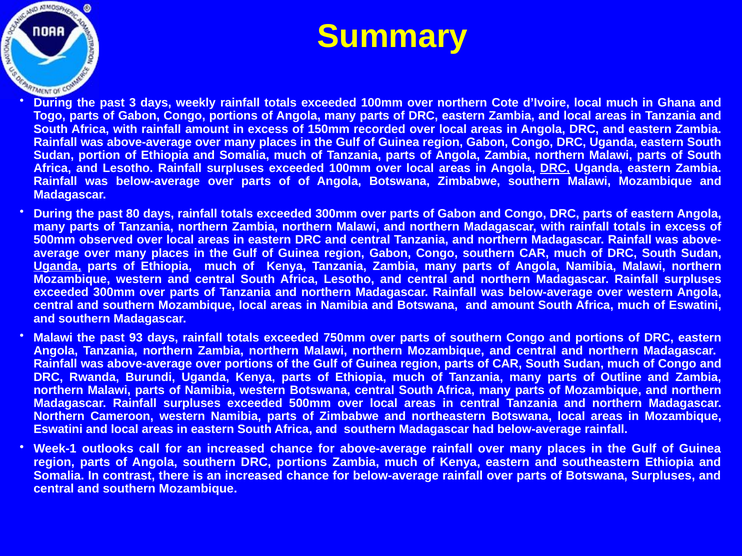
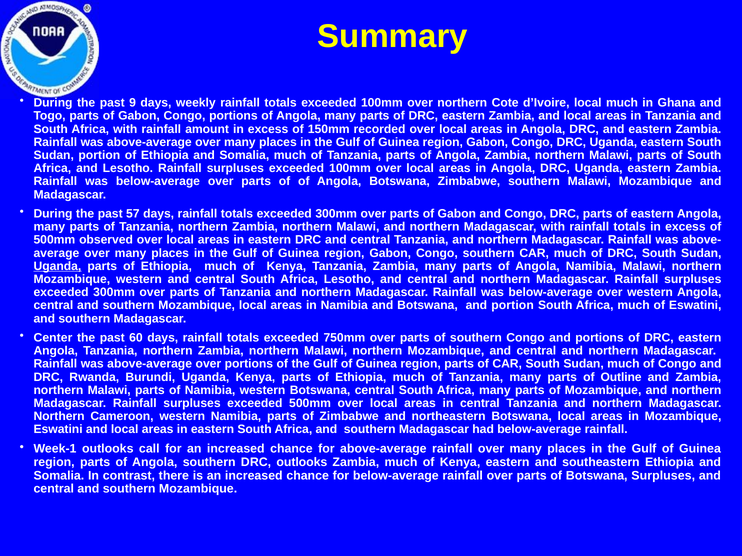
3: 3 -> 9 (133, 103)
DRC underline: present -> none (555, 168)
80: 80 -> 57 (133, 214)
and amount: amount -> portion (513, 306)
Malawi: Malawi -> Center (53, 338)
93: 93 -> 60 (136, 338)
DRC portions: portions -> outlooks (302, 463)
